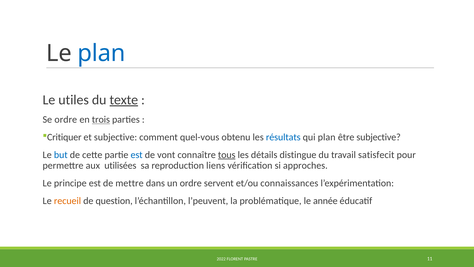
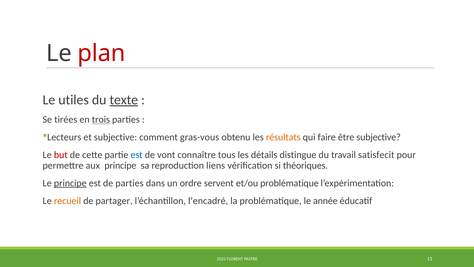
plan colour: blue -> red (101, 53)
Se ordre: ordre -> tirées (66, 119)
Critiquer: Critiquer -> Lecteurs (64, 137)
quel-vous: quel-vous -> gras-vous (200, 137)
résultats colour: blue -> orange (283, 137)
qui plan: plan -> faire (327, 137)
but colour: blue -> red (61, 155)
tous underline: present -> none (227, 155)
aux utilisées: utilisées -> principe (120, 165)
approches: approches -> théoriques (305, 165)
principe underline: none -> present (70, 183)
de mettre: mettre -> parties (130, 183)
et/ou connaissances: connaissances -> problématique (289, 183)
question: question -> partager (114, 200)
l’peuvent: l’peuvent -> l’encadré (208, 200)
